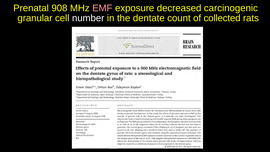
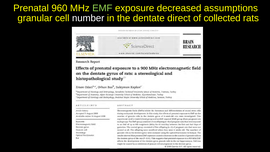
908: 908 -> 960 (59, 8)
EMF colour: pink -> light green (102, 8)
carcinogenic: carcinogenic -> assumptions (231, 8)
count: count -> direct (179, 18)
